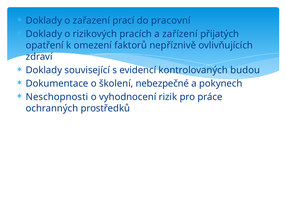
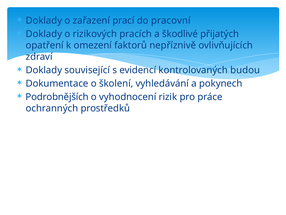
zařízení: zařízení -> škodlivé (180, 34)
nebezpečné: nebezpečné -> vyhledávání (162, 83)
Neschopnosti: Neschopnosti -> Podrobnějších (57, 97)
